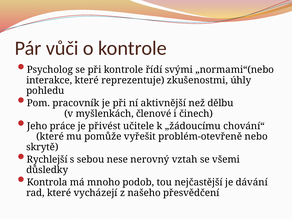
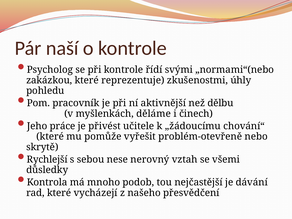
vůči: vůči -> naší (62, 48)
interakce: interakce -> zakázkou (49, 80)
členové: členové -> děláme (154, 114)
